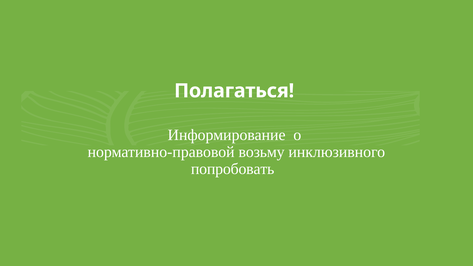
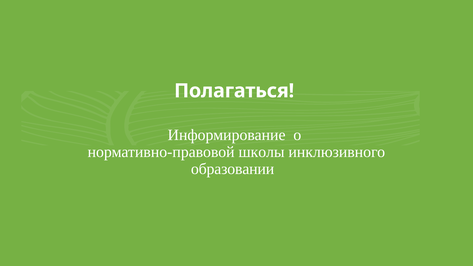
возьму: возьму -> школы (262, 152)
попробовать: попробовать -> образовании (233, 169)
